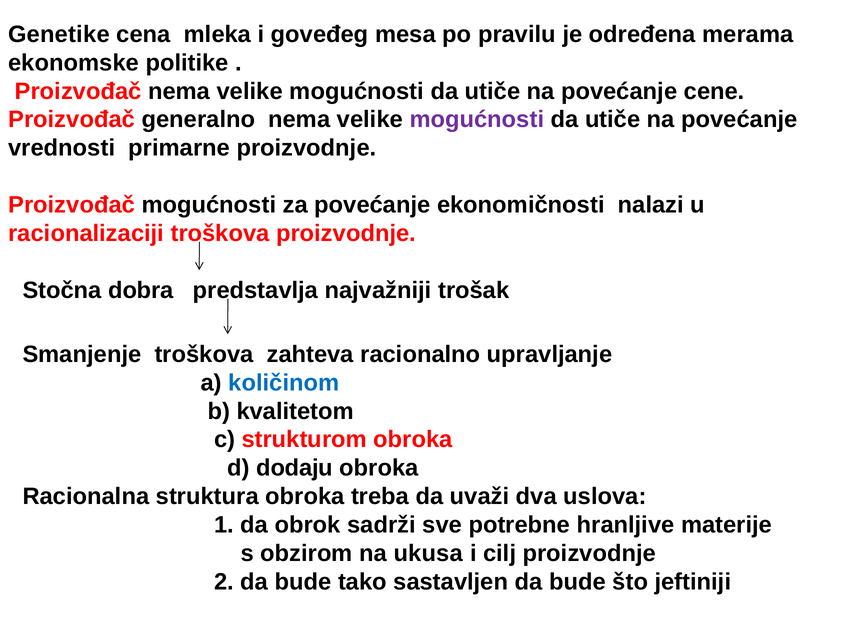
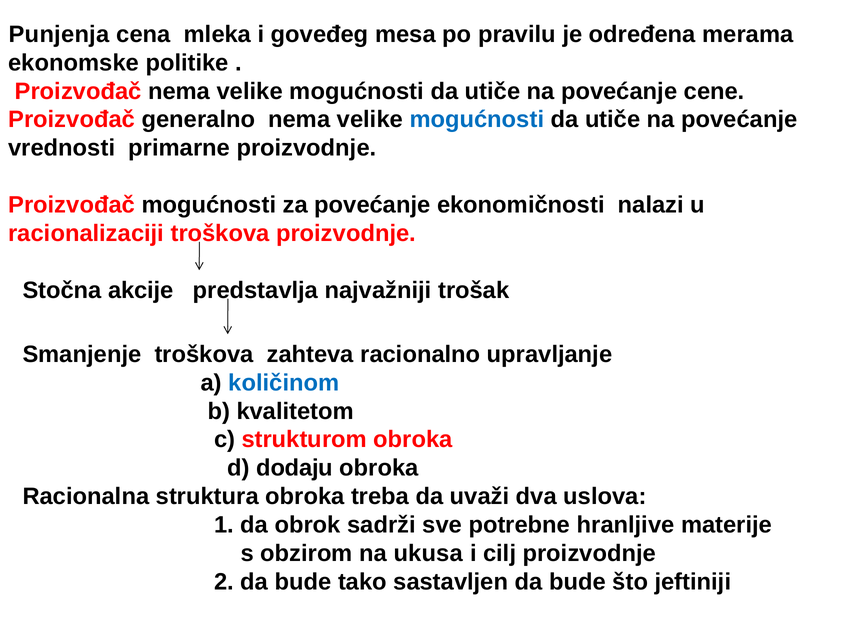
Genetike: Genetike -> Punjenja (59, 34)
mogućnosti colour: purple -> blue (477, 120)
dobra: dobra -> akcije (141, 290)
